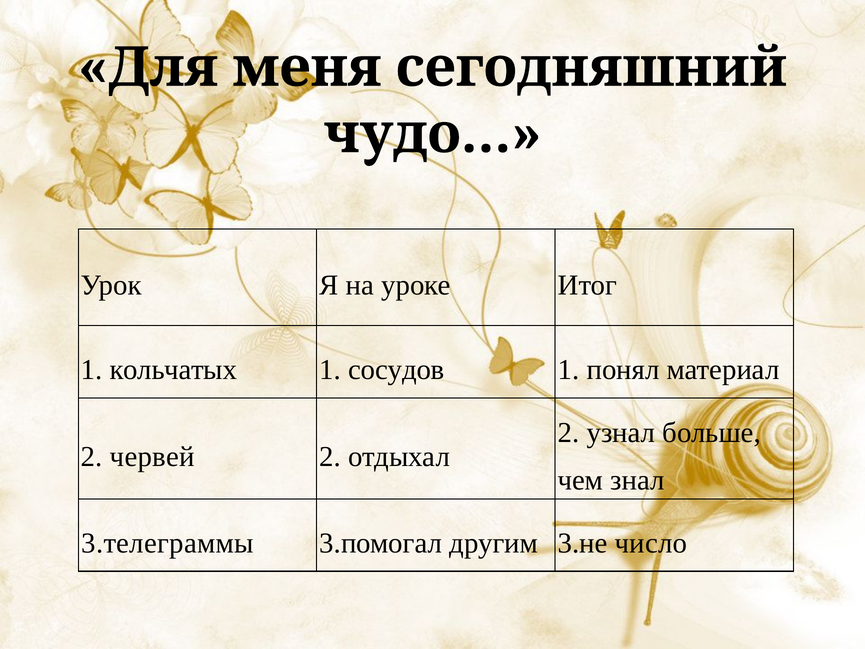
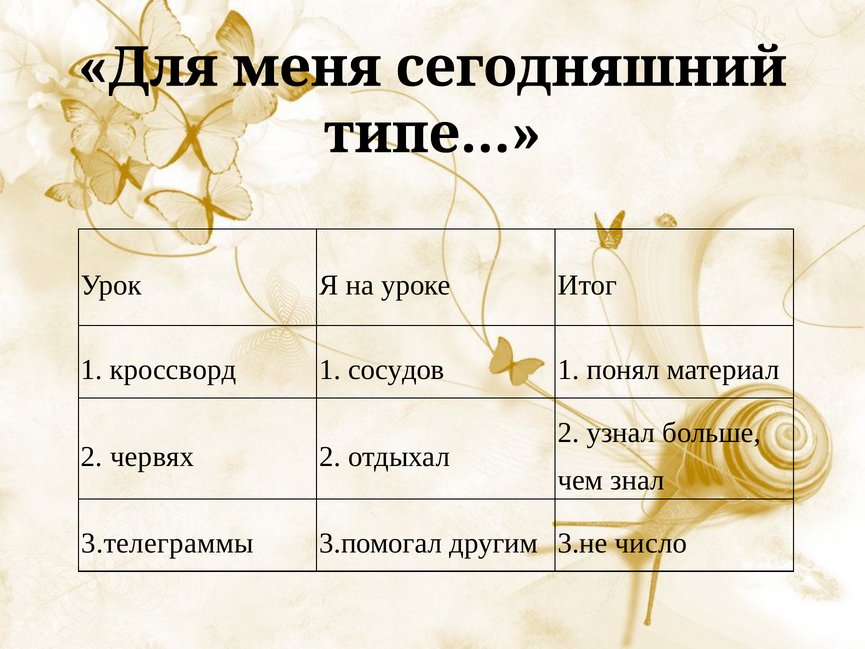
чудо…: чудо… -> типе… (432, 134)
кольчатых: кольчатых -> кроссворд (173, 370)
червей: червей -> червях (152, 456)
